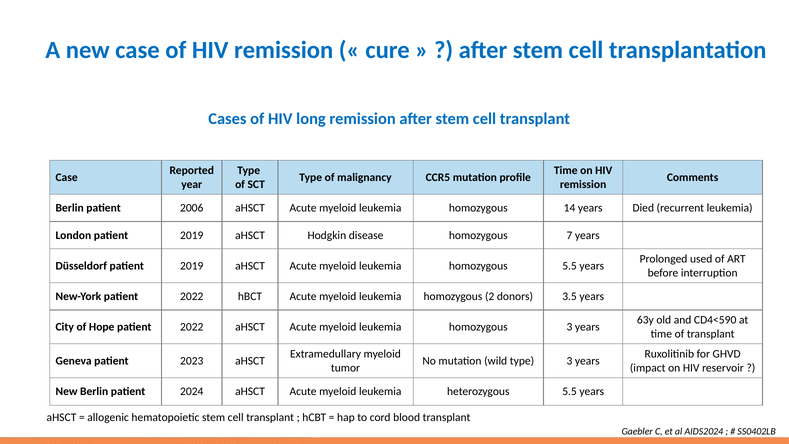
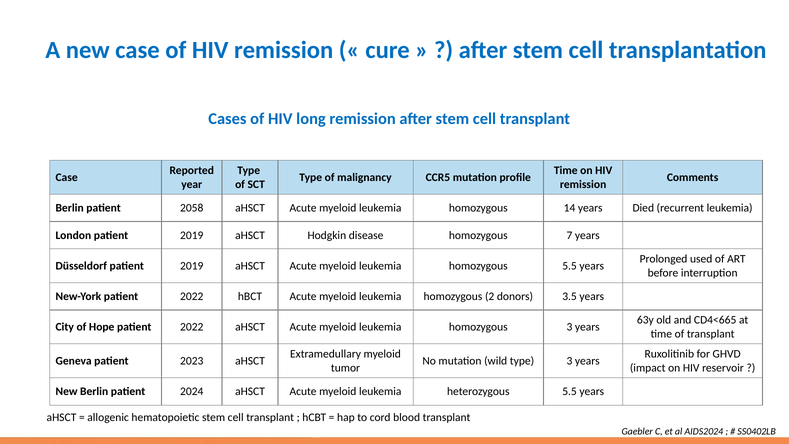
2006: 2006 -> 2058 (192, 208)
CD4<590: CD4<590 -> CD4<665 (715, 320)
